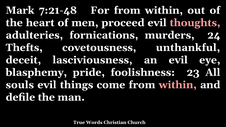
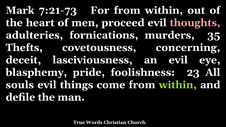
7:21-48: 7:21-48 -> 7:21-73 (58, 10)
24: 24 -> 35 (214, 35)
unthankful: unthankful -> concerning (188, 48)
within colour: pink -> light green (178, 85)
